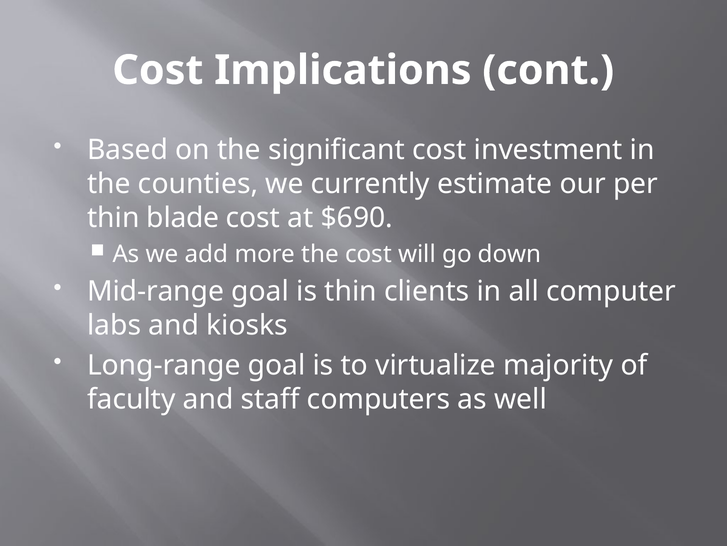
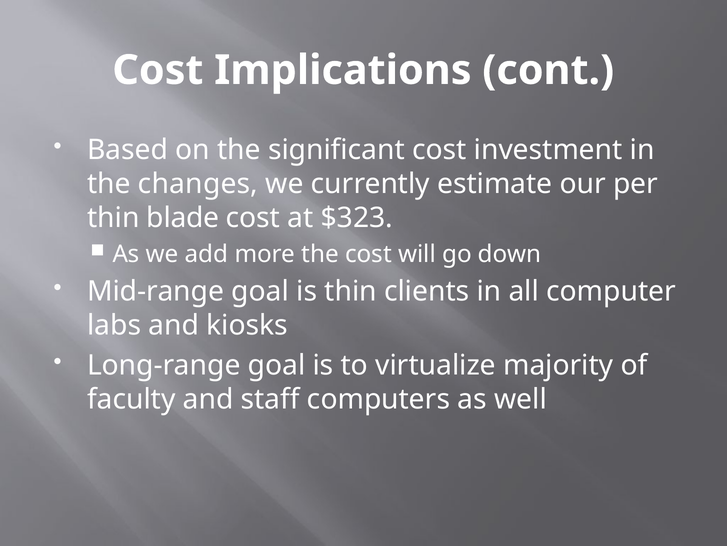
counties: counties -> changes (198, 184)
$690: $690 -> $323 (357, 218)
